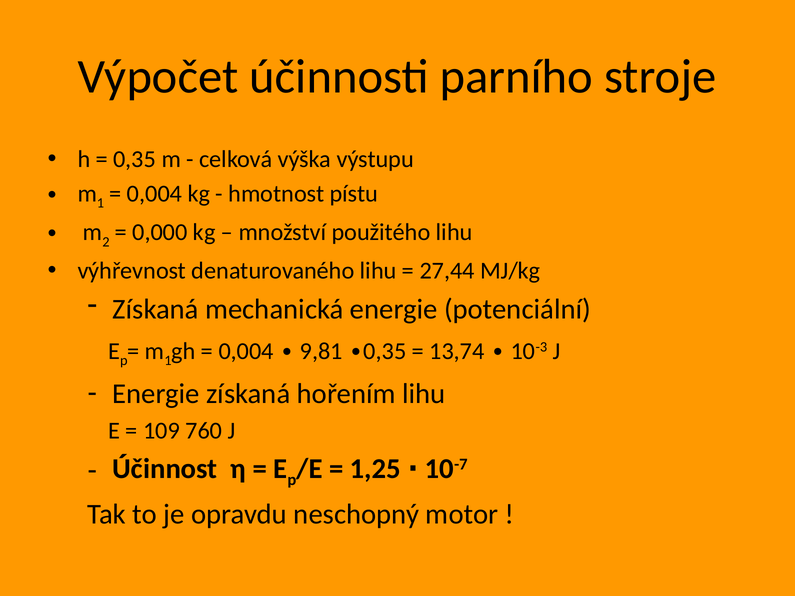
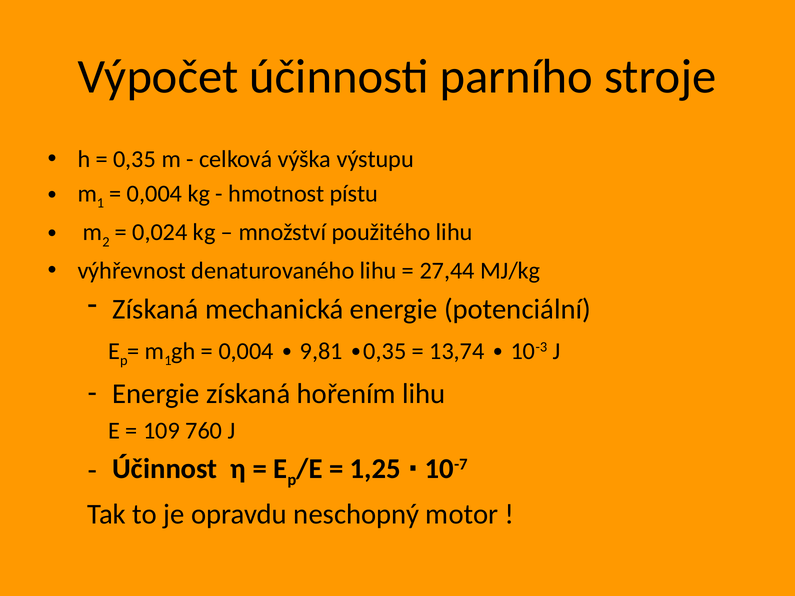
0,000: 0,000 -> 0,024 (160, 232)
